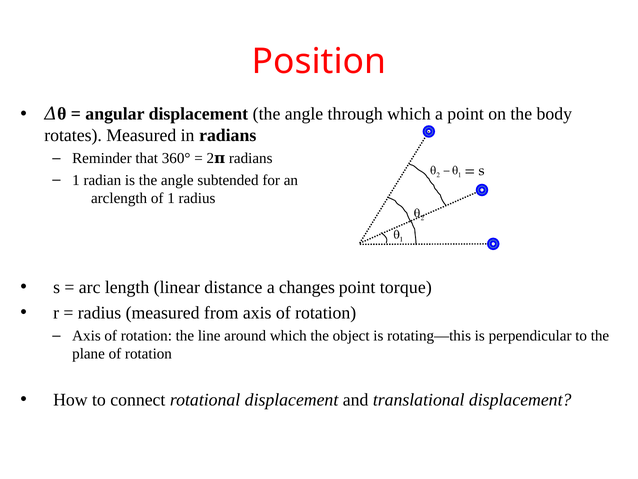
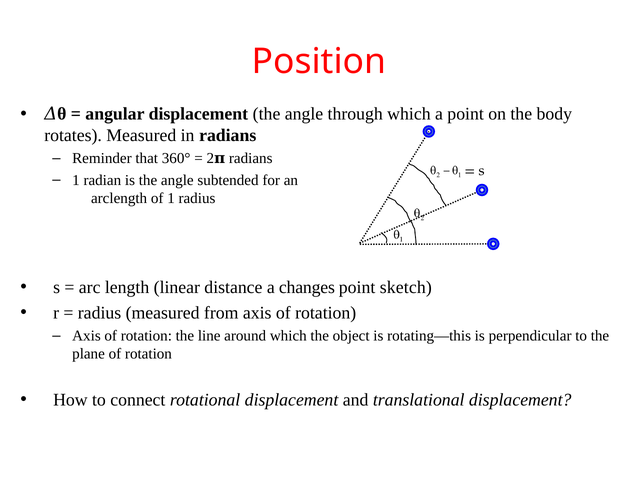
torque: torque -> sketch (406, 287)
